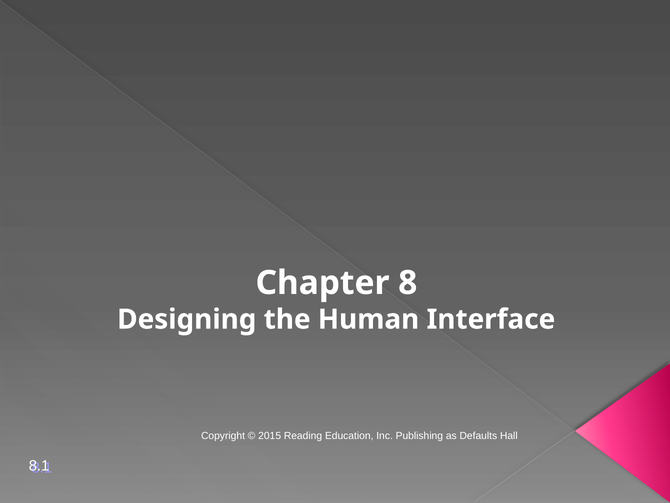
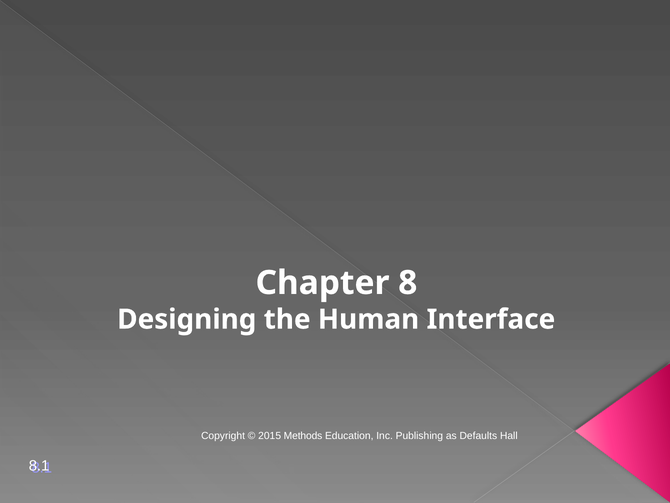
Reading: Reading -> Methods (303, 435)
